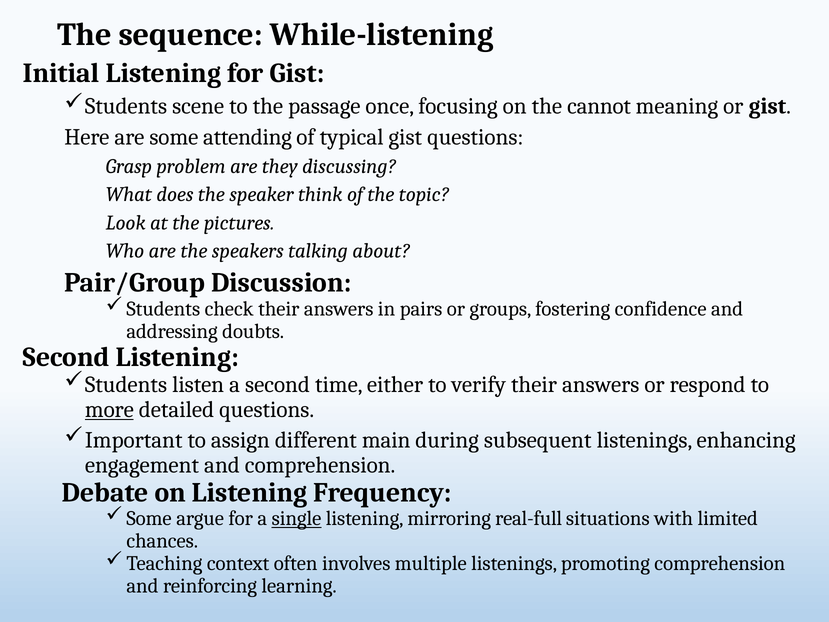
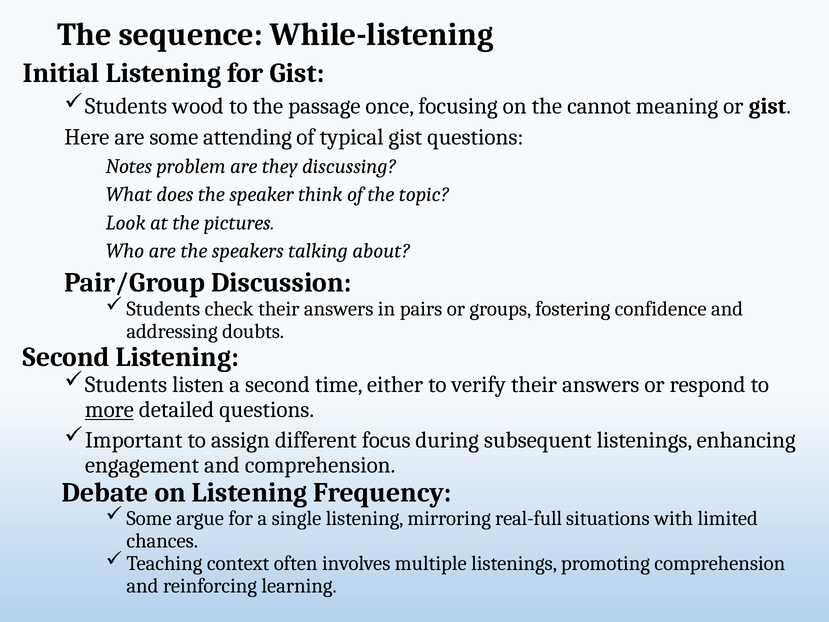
scene: scene -> wood (198, 106)
Grasp: Grasp -> Notes (129, 166)
main: main -> focus (386, 440)
single underline: present -> none (297, 518)
